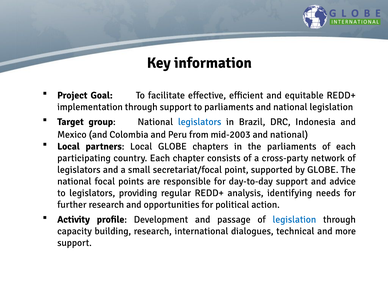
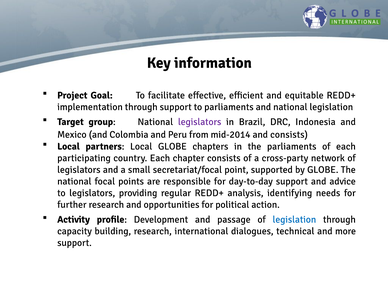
legislators colour: blue -> purple (200, 122)
mid-2003: mid-2003 -> mid-2014 (231, 135)
national: national -> consists (289, 135)
